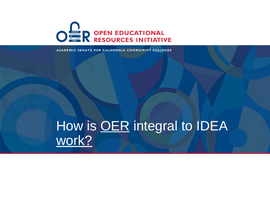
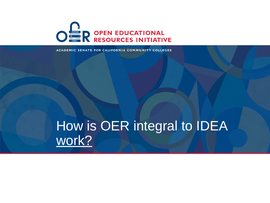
OER underline: present -> none (115, 126)
